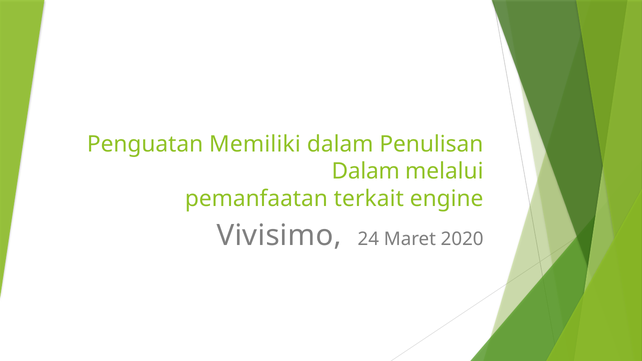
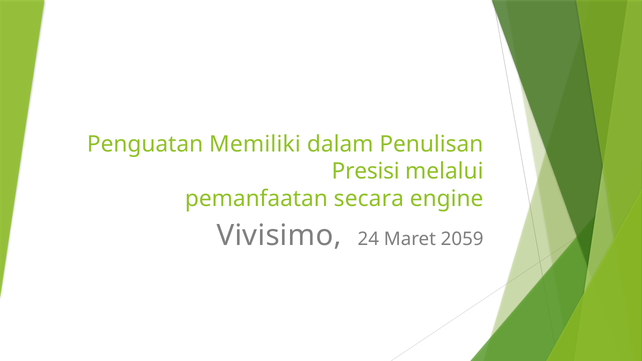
Dalam: Dalam -> Presisi (366, 172)
terkait: terkait -> secara (369, 199)
2020: 2020 -> 2059 (462, 239)
